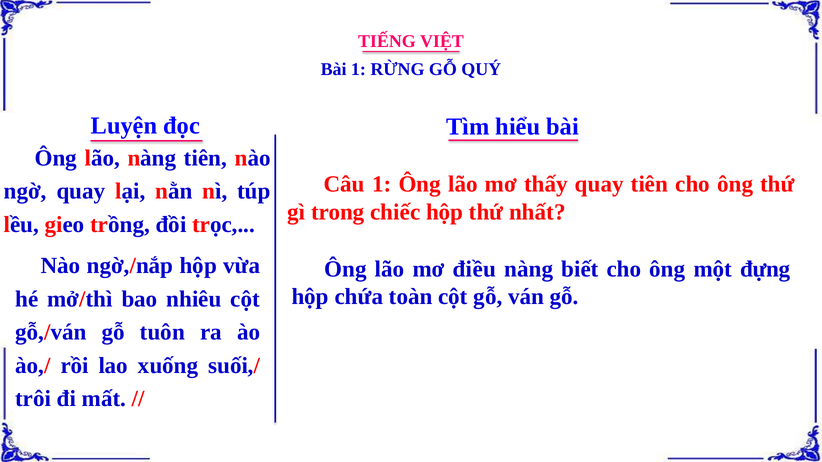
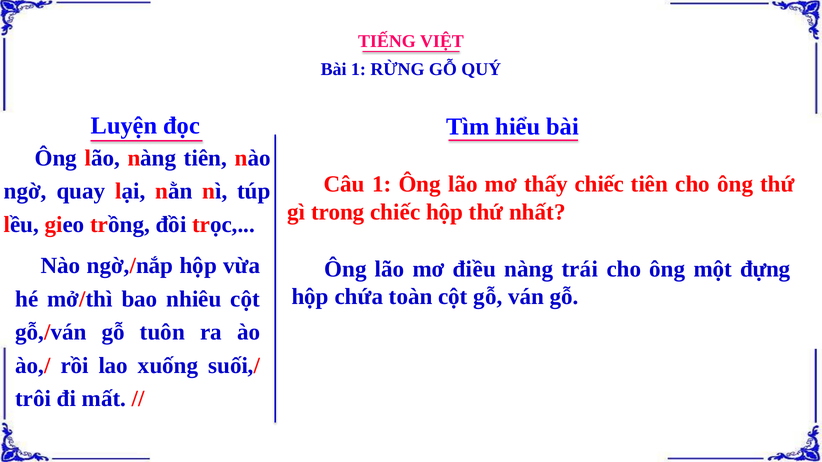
thấy quay: quay -> chiếc (599, 184)
biết: biết -> trái (580, 269)
